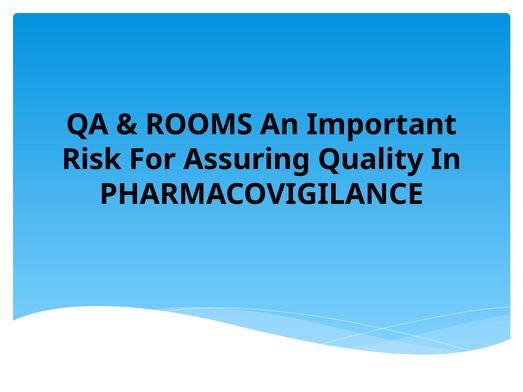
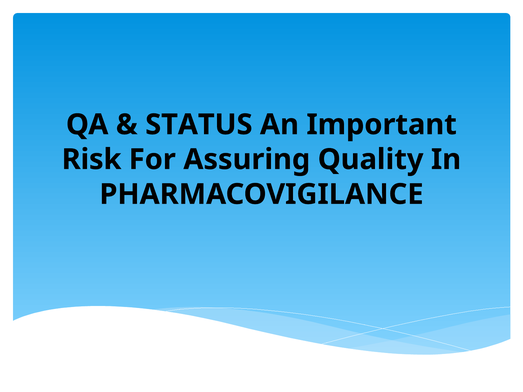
ROOMS: ROOMS -> STATUS (199, 125)
